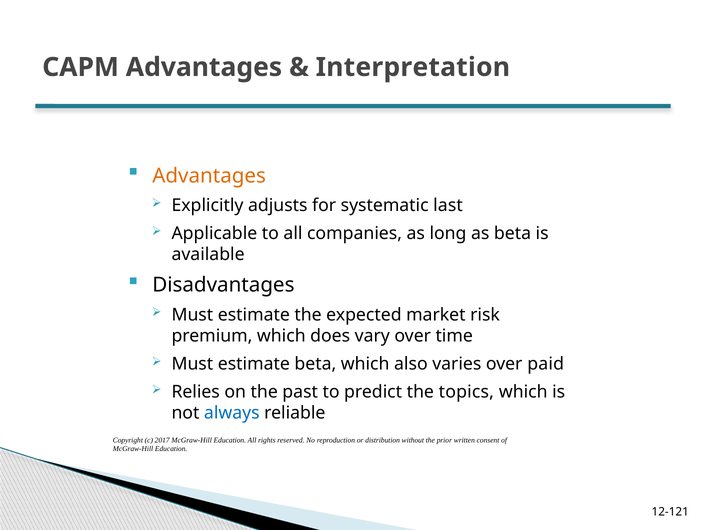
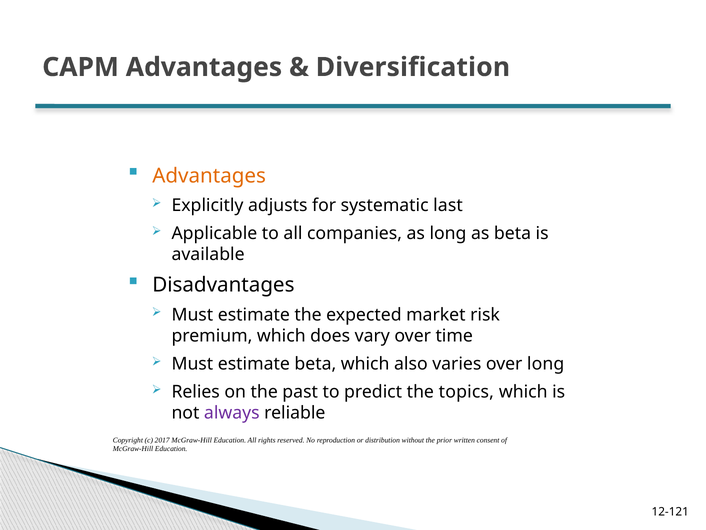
Interpretation: Interpretation -> Diversification (413, 67)
over paid: paid -> long (546, 364)
always colour: blue -> purple (232, 413)
